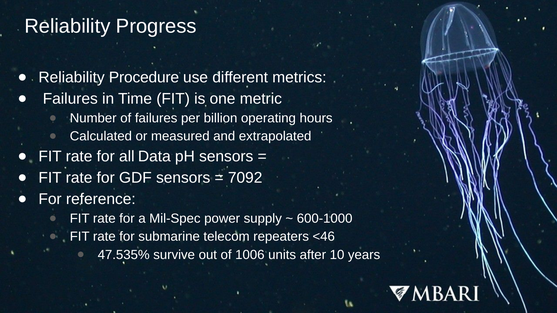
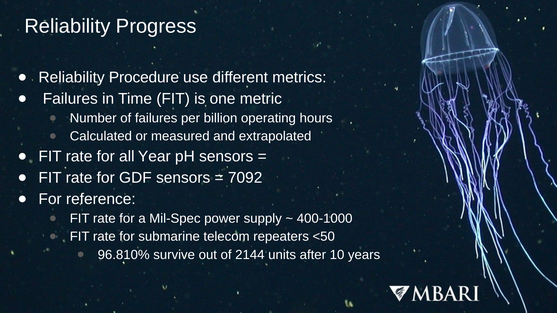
Data: Data -> Year (154, 157)
600-1000: 600-1000 -> 400-1000 (325, 219)
<46: <46 -> <50 (324, 237)
47.535%: 47.535% -> 96.810% (124, 255)
1006: 1006 -> 2144 (250, 255)
